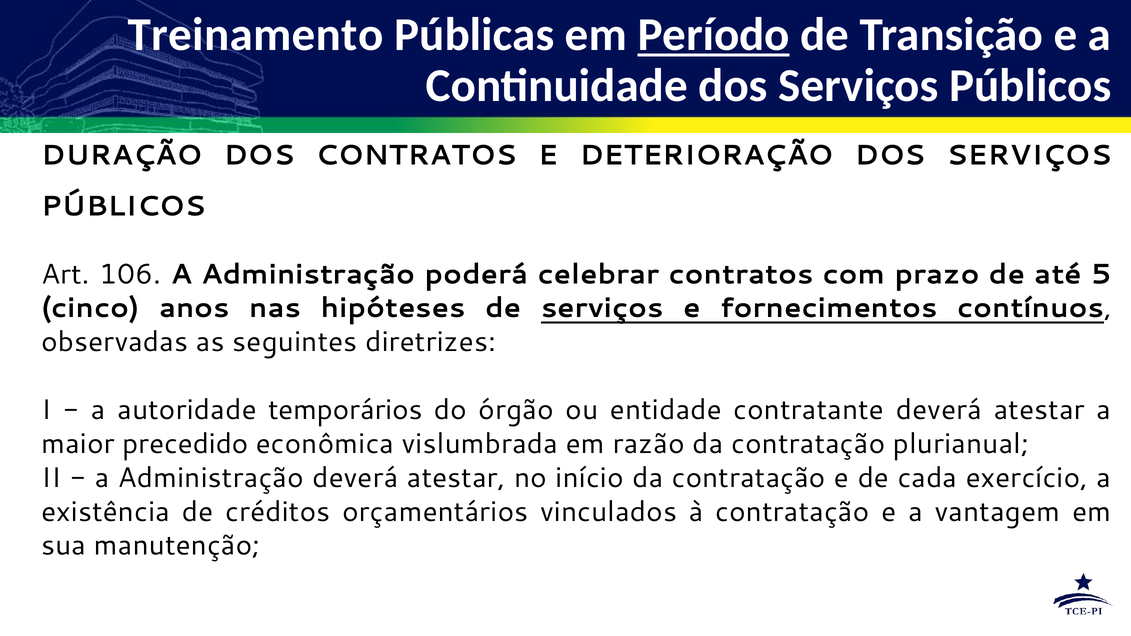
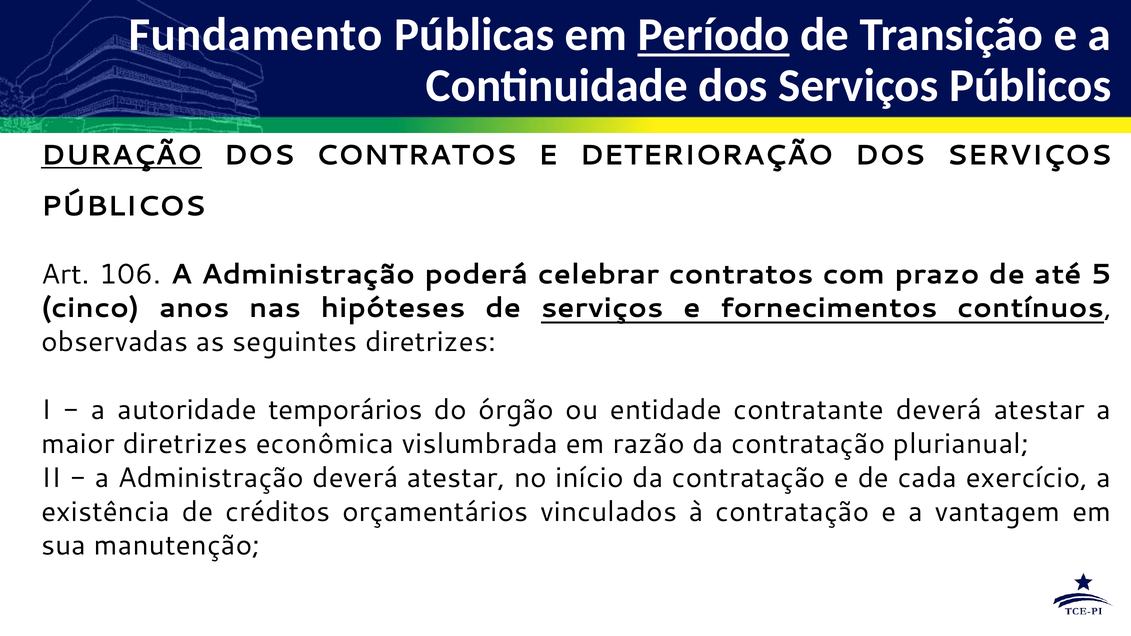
Treinamento: Treinamento -> Fundamento (255, 35)
DURAÇÃO underline: none -> present (122, 156)
maior precedido: precedido -> diretrizes (185, 444)
